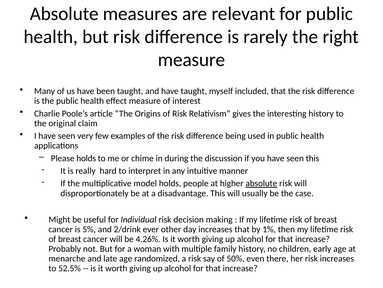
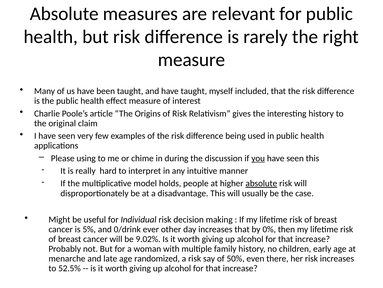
Please holds: holds -> using (86, 158)
you underline: none -> present (258, 158)
2/drink: 2/drink -> 0/drink (127, 229)
1%: 1% -> 0% (269, 229)
4.26%: 4.26% -> 9.02% (148, 238)
